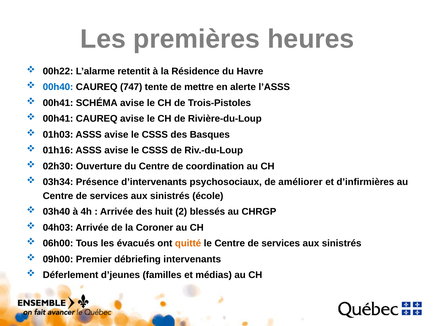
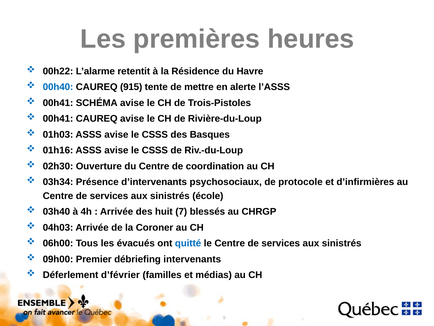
747: 747 -> 915 (131, 87)
améliorer: améliorer -> protocole (300, 182)
2: 2 -> 7 (181, 211)
quitté colour: orange -> blue (188, 243)
d’jeunes: d’jeunes -> d’février (120, 275)
